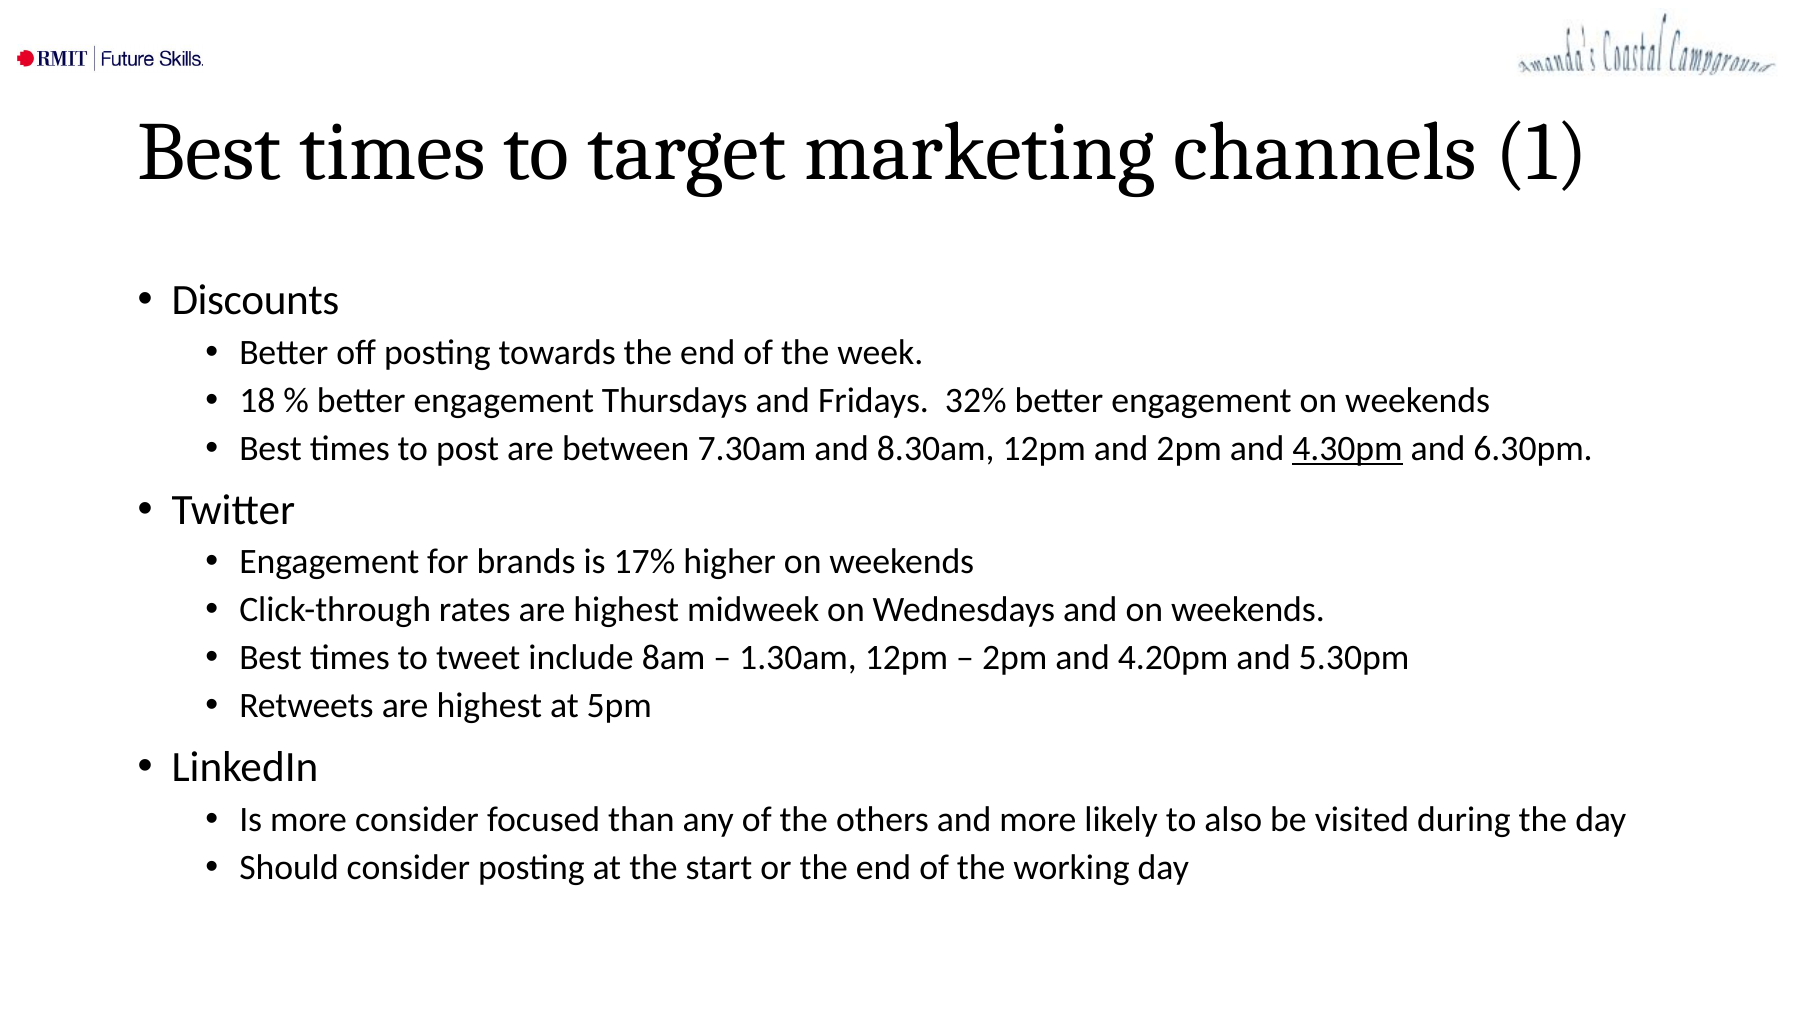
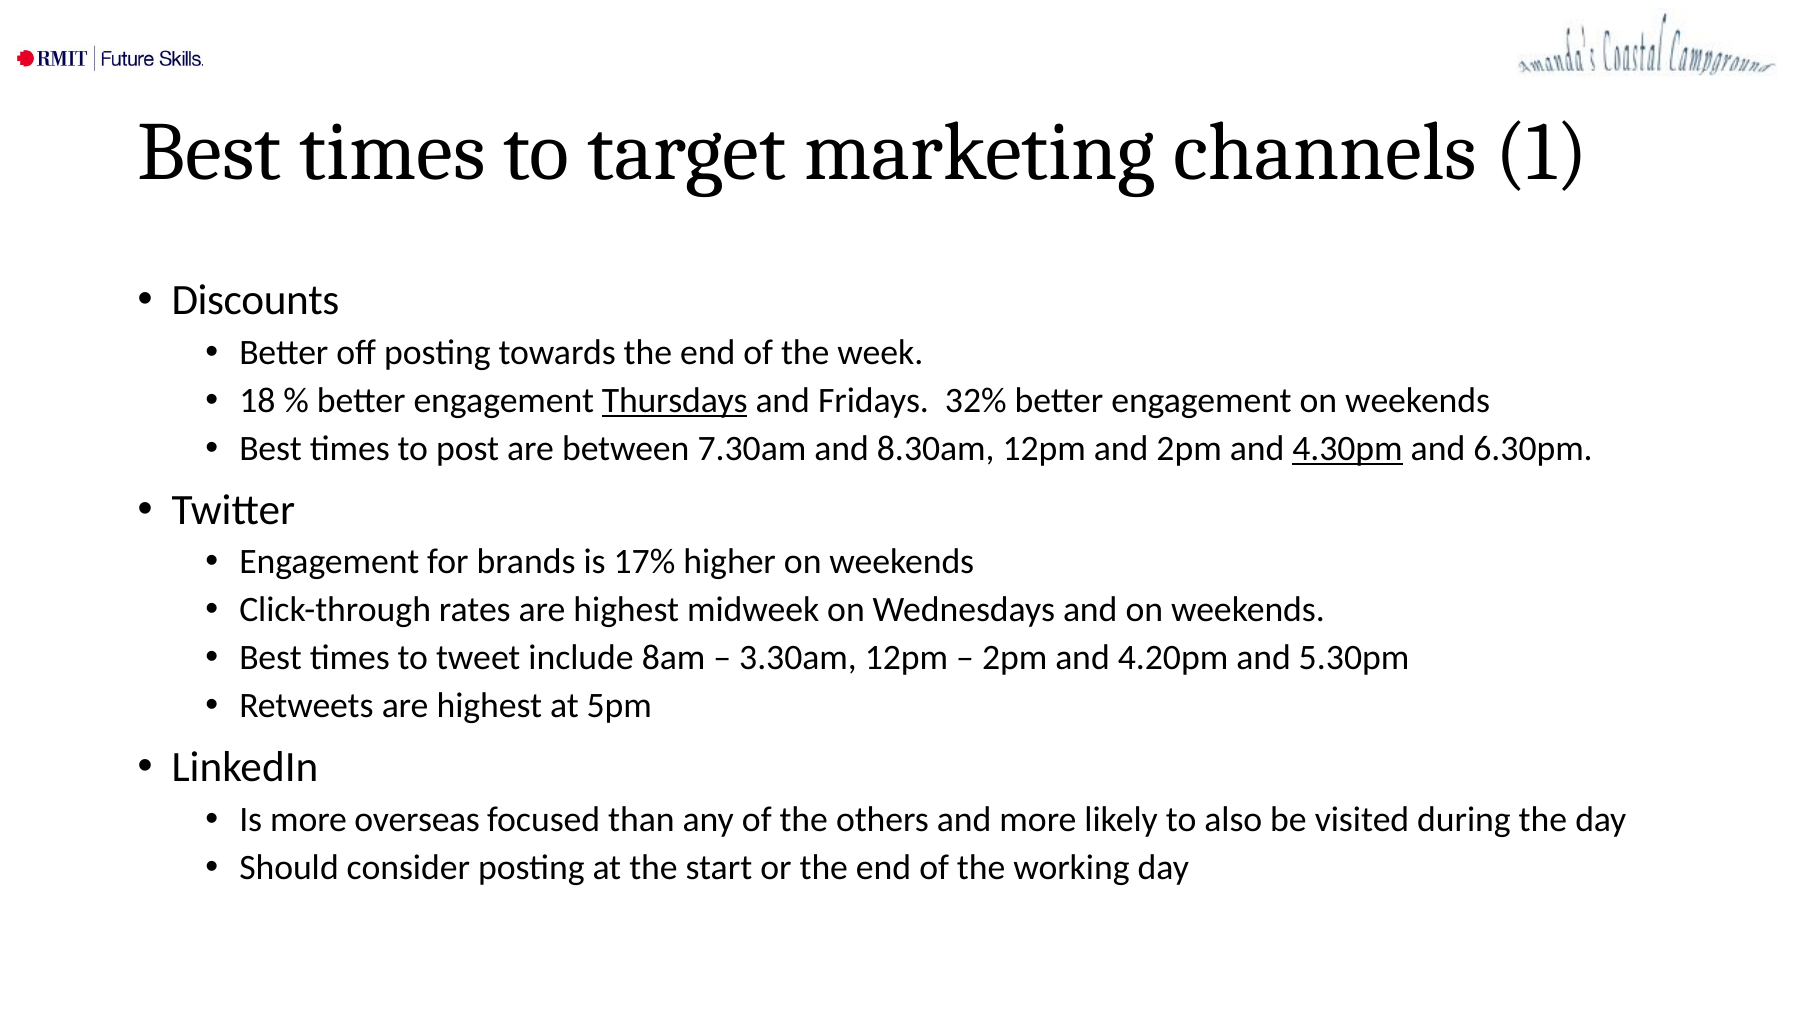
Thursdays underline: none -> present (675, 400)
1.30am: 1.30am -> 3.30am (798, 658)
more consider: consider -> overseas (417, 819)
